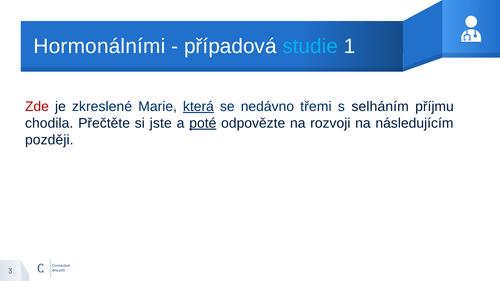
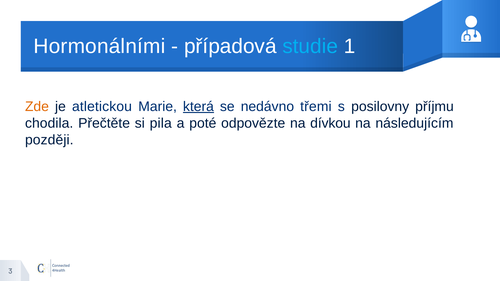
Zde colour: red -> orange (37, 107)
zkreslené: zkreslené -> atletickou (102, 107)
selháním: selháním -> posilovny (380, 107)
jste: jste -> pila (161, 123)
poté underline: present -> none (203, 123)
rozvoji: rozvoji -> dívkou (330, 123)
